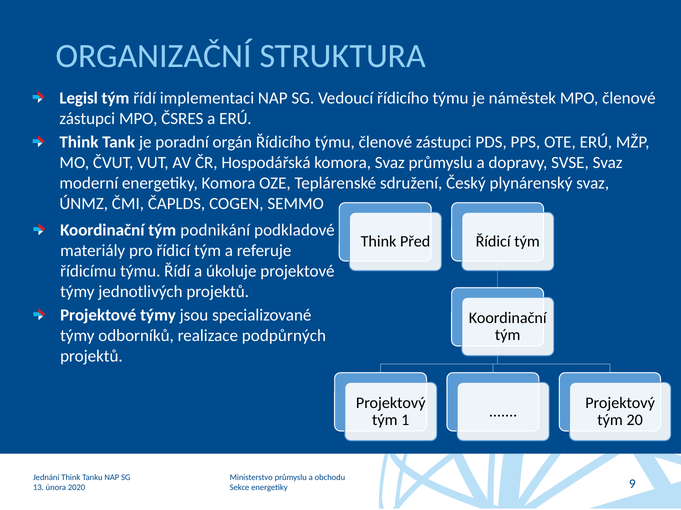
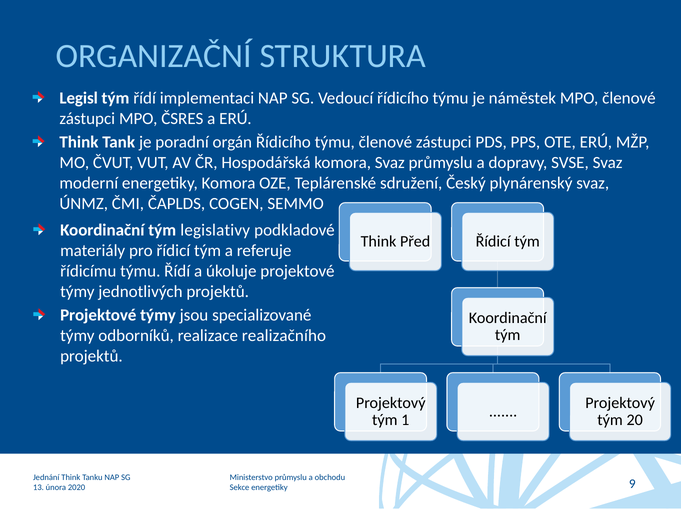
podnikání: podnikání -> legislativy (215, 231)
podpůrných: podpůrných -> realizačního (284, 336)
